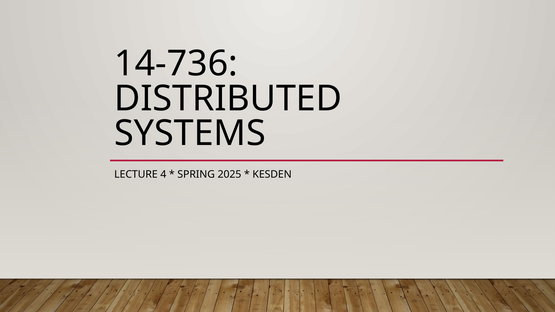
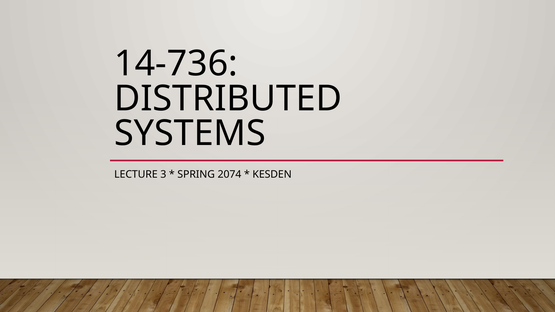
4: 4 -> 3 (163, 174)
2025: 2025 -> 2074 (229, 174)
